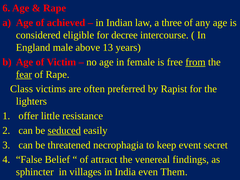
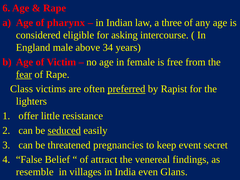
achieved: achieved -> pharynx (66, 23)
decree: decree -> asking (124, 35)
13: 13 -> 34 (108, 47)
from underline: present -> none (195, 62)
preferred underline: none -> present (126, 89)
necrophagia: necrophagia -> pregnancies (118, 145)
sphincter: sphincter -> resemble (35, 172)
Them: Them -> Glans (174, 172)
